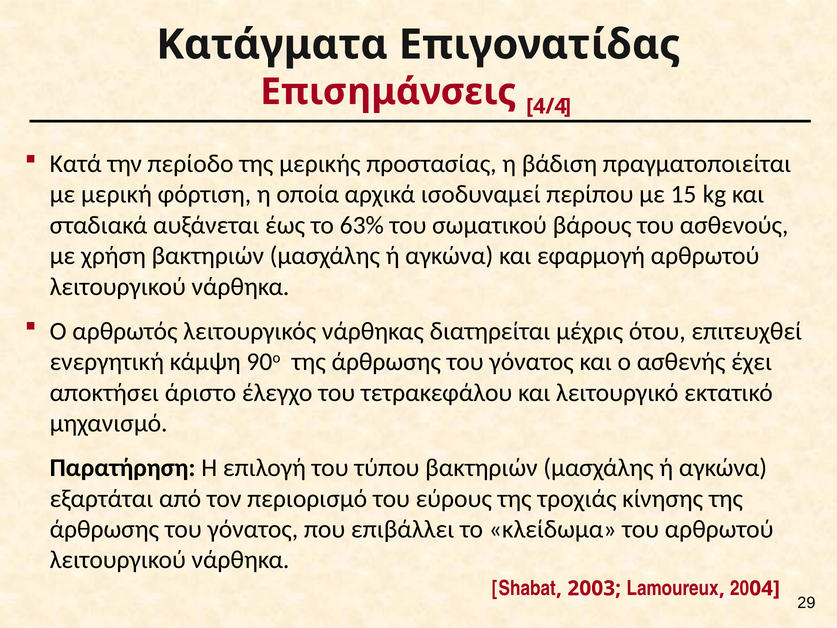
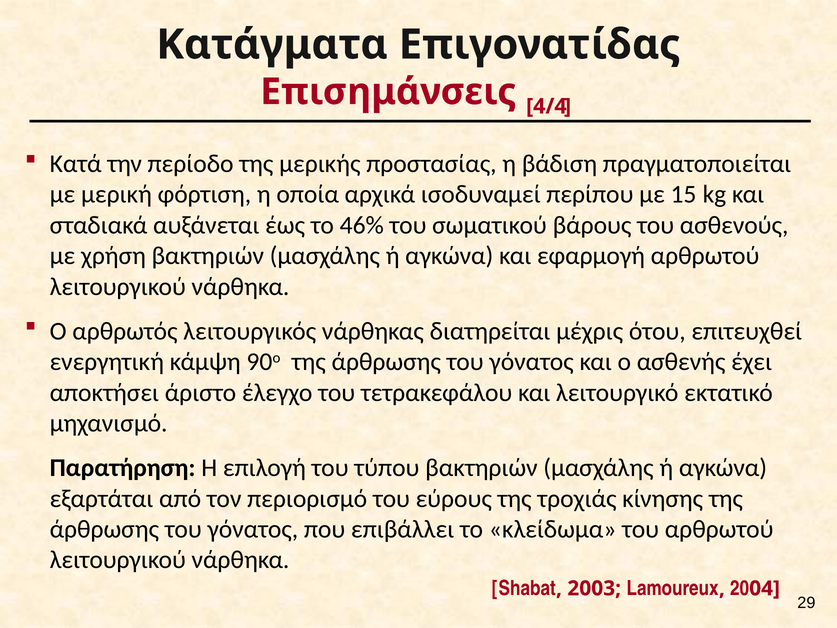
63%: 63% -> 46% (362, 225)
